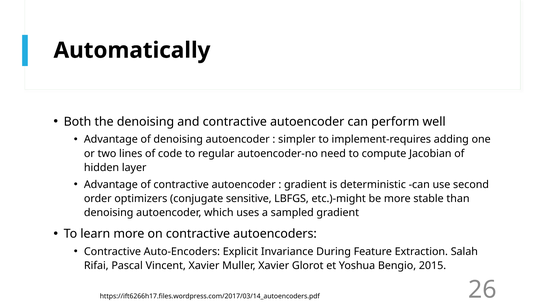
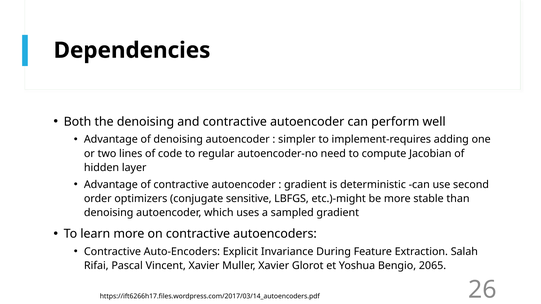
Automatically: Automatically -> Dependencies (132, 50)
2015: 2015 -> 2065 (433, 266)
